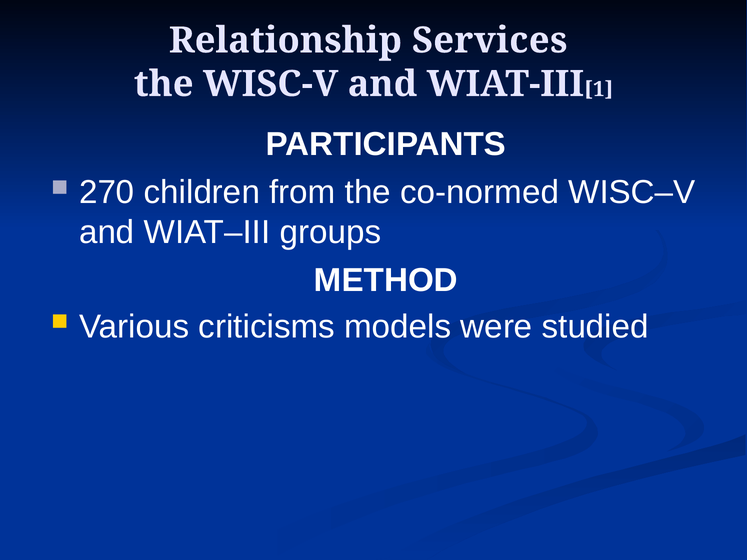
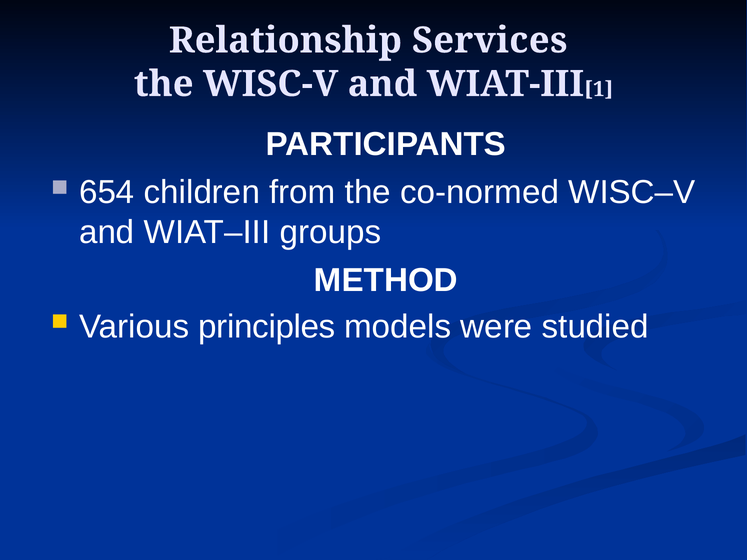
270: 270 -> 654 (107, 192)
criticisms: criticisms -> principles (267, 327)
